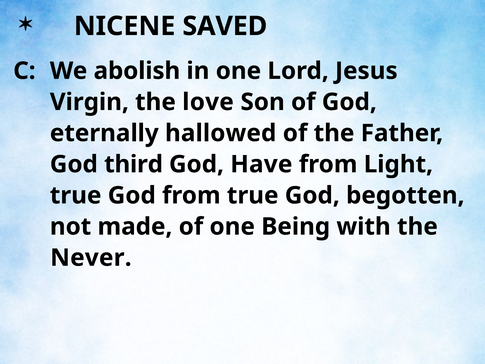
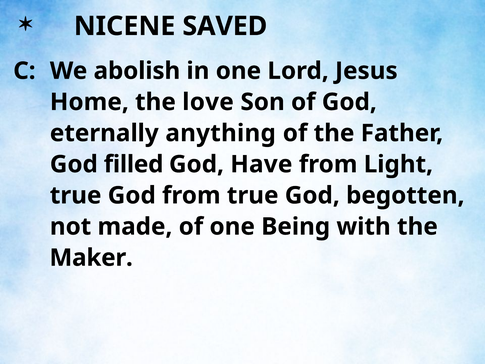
Virgin: Virgin -> Home (89, 102)
hallowed: hallowed -> anything (221, 133)
third: third -> filled (134, 164)
Never: Never -> Maker (91, 258)
